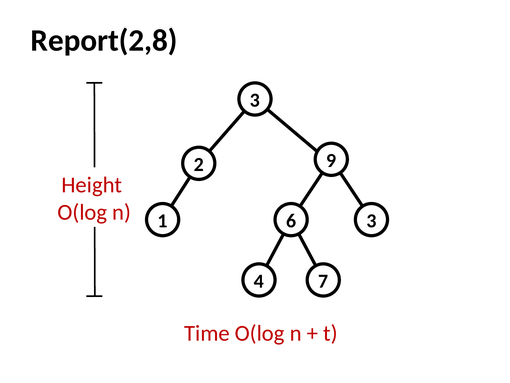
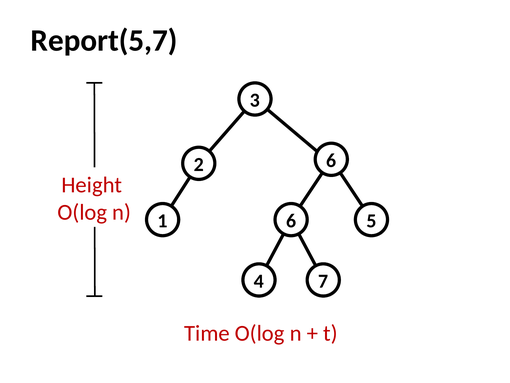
Report(2,8: Report(2,8 -> Report(5,7 (104, 41)
2 9: 9 -> 6 (331, 160)
6 3: 3 -> 5 (371, 221)
